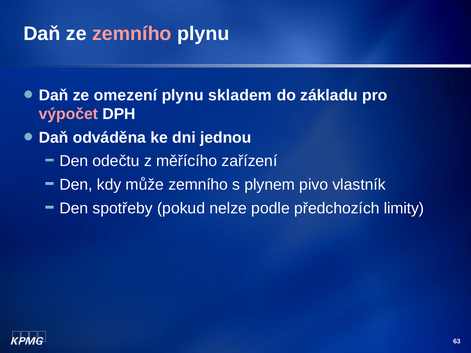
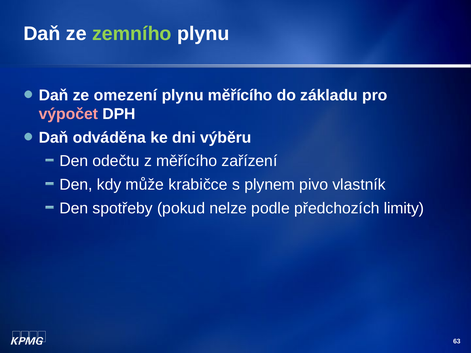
zemního colour: pink -> light green (132, 34)
plynu skladem: skladem -> měřícího (240, 95)
jednou: jednou -> výběru (226, 138)
může zemního: zemního -> krabičce (198, 185)
